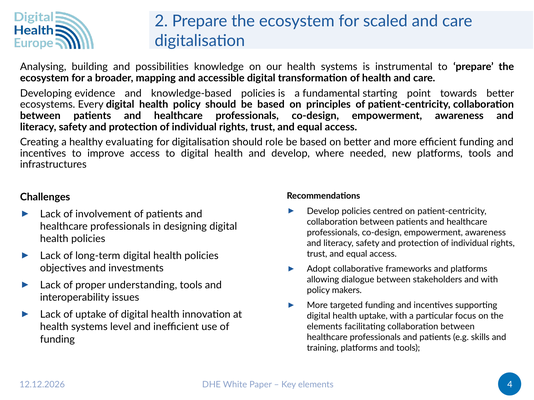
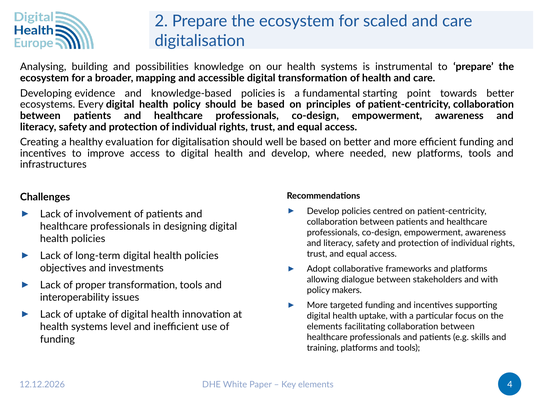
evaluating: evaluating -> evaluation (129, 142)
role: role -> well (274, 142)
proper understanding: understanding -> transformation (143, 285)
